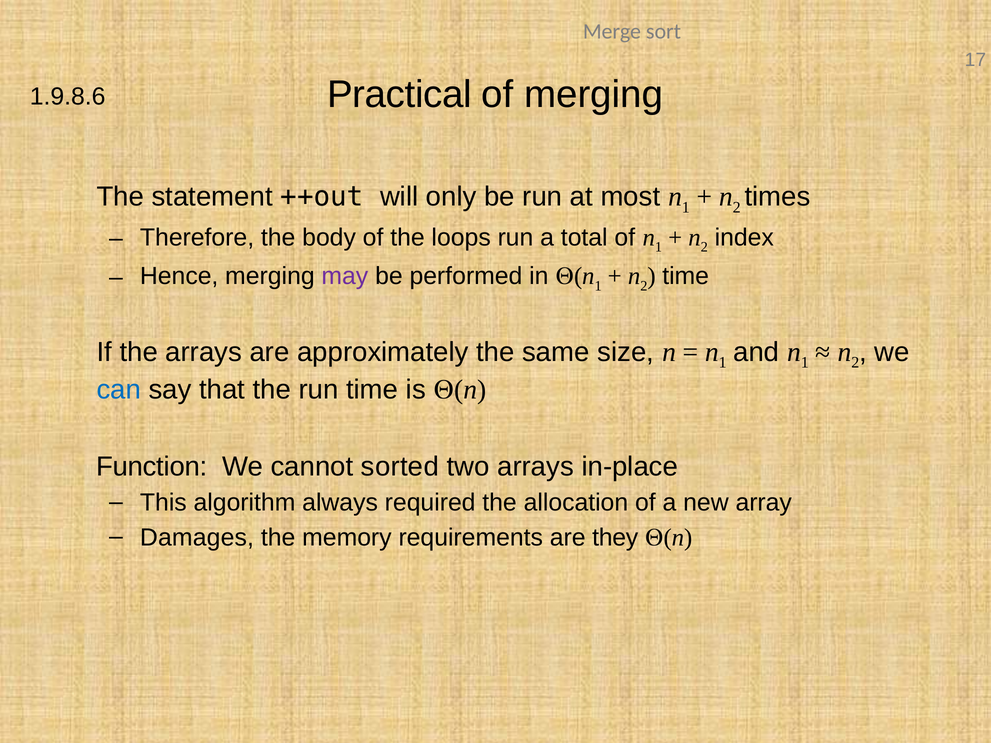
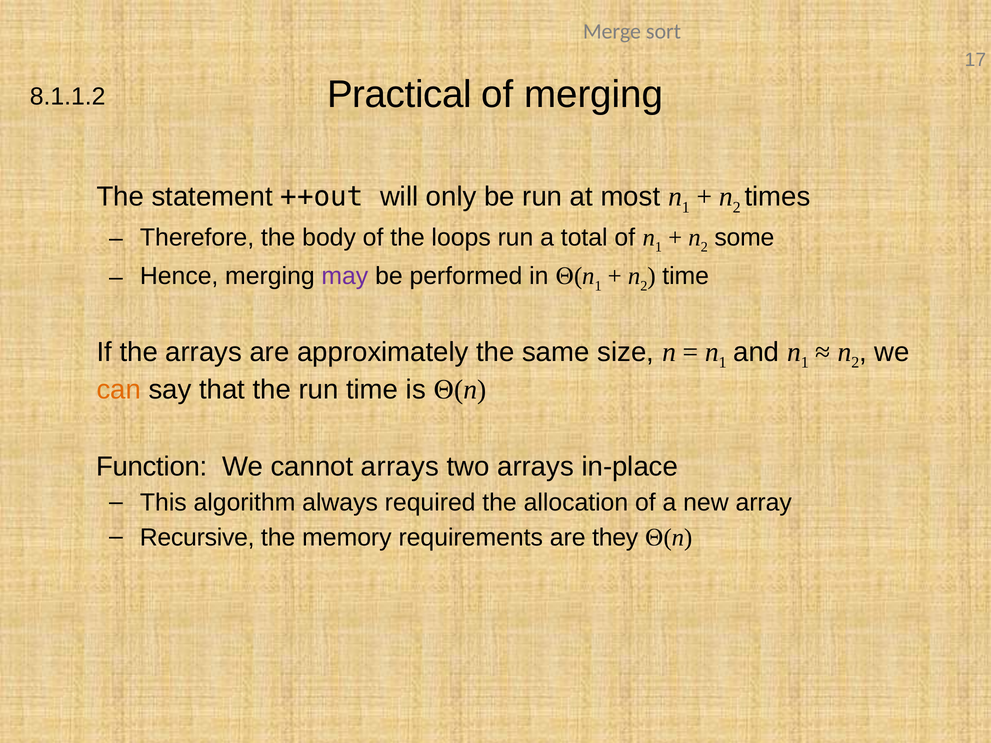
1.9.8.6: 1.9.8.6 -> 8.1.1.2 (68, 97)
index: index -> some (744, 238)
can colour: blue -> orange (119, 390)
cannot sorted: sorted -> arrays (400, 467)
Damages: Damages -> Recursive (197, 538)
